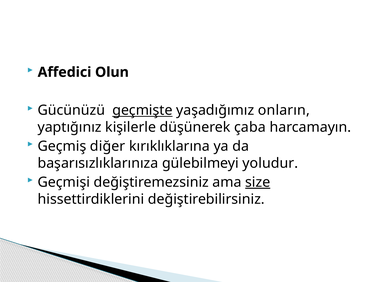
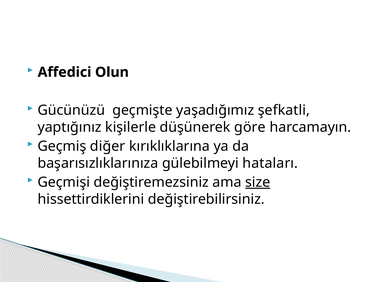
geçmişte underline: present -> none (142, 111)
onların: onların -> şefkatli (284, 111)
çaba: çaba -> göre (250, 128)
yoludur: yoludur -> hataları (270, 164)
